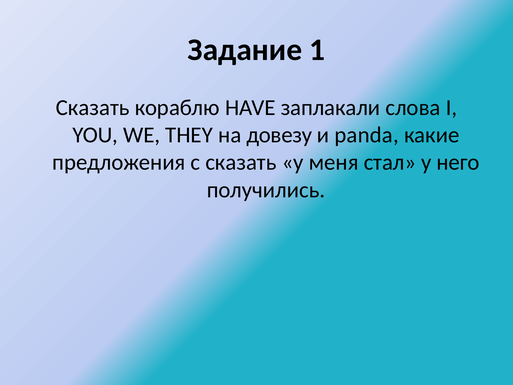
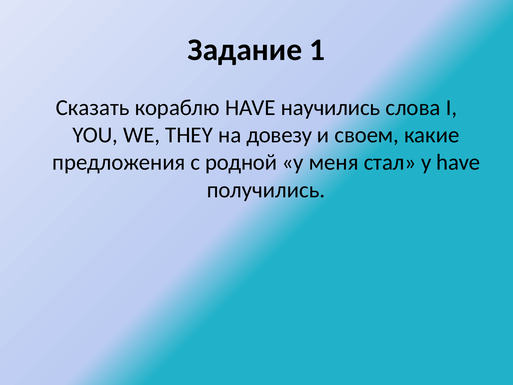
заплакали: заплакали -> научились (331, 108)
panda: panda -> своем (367, 135)
с сказать: сказать -> родной (241, 162)
у него: него -> have (458, 162)
